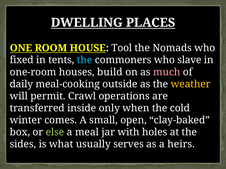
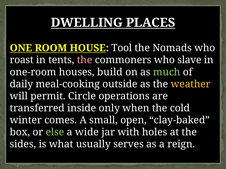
fixed: fixed -> roast (22, 60)
the colour: light blue -> pink (85, 60)
much colour: pink -> light green (167, 72)
Crawl: Crawl -> Circle (82, 96)
meal: meal -> wide (87, 133)
heirs: heirs -> reign (181, 145)
